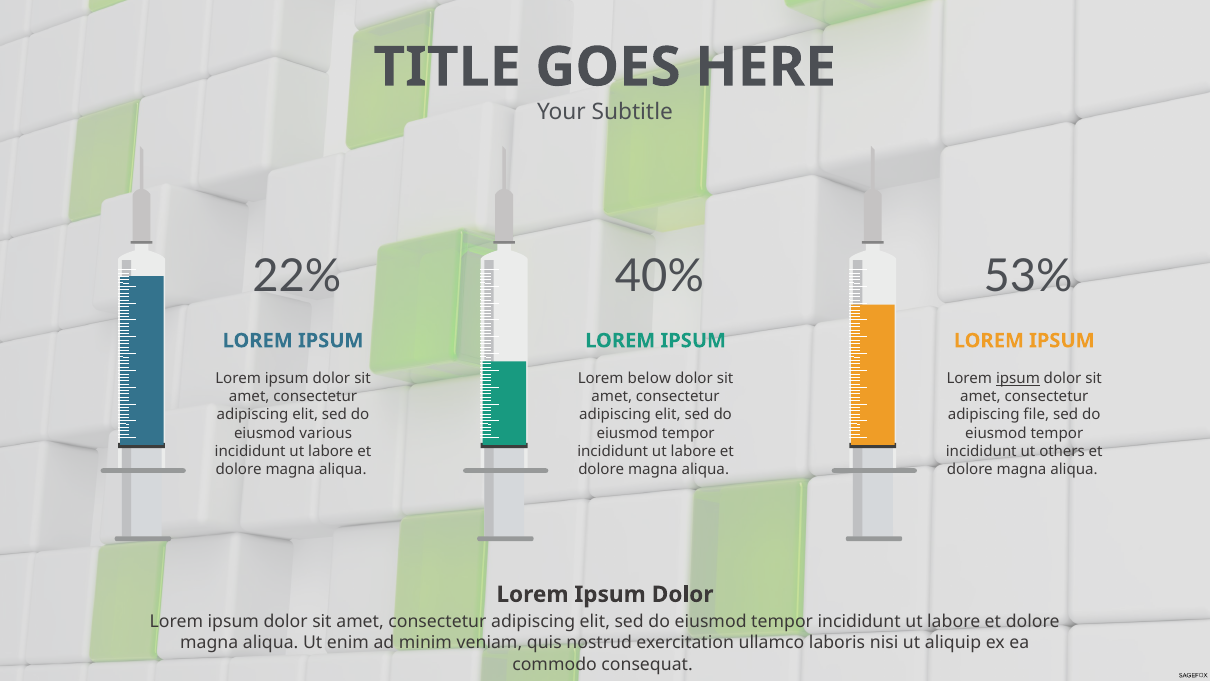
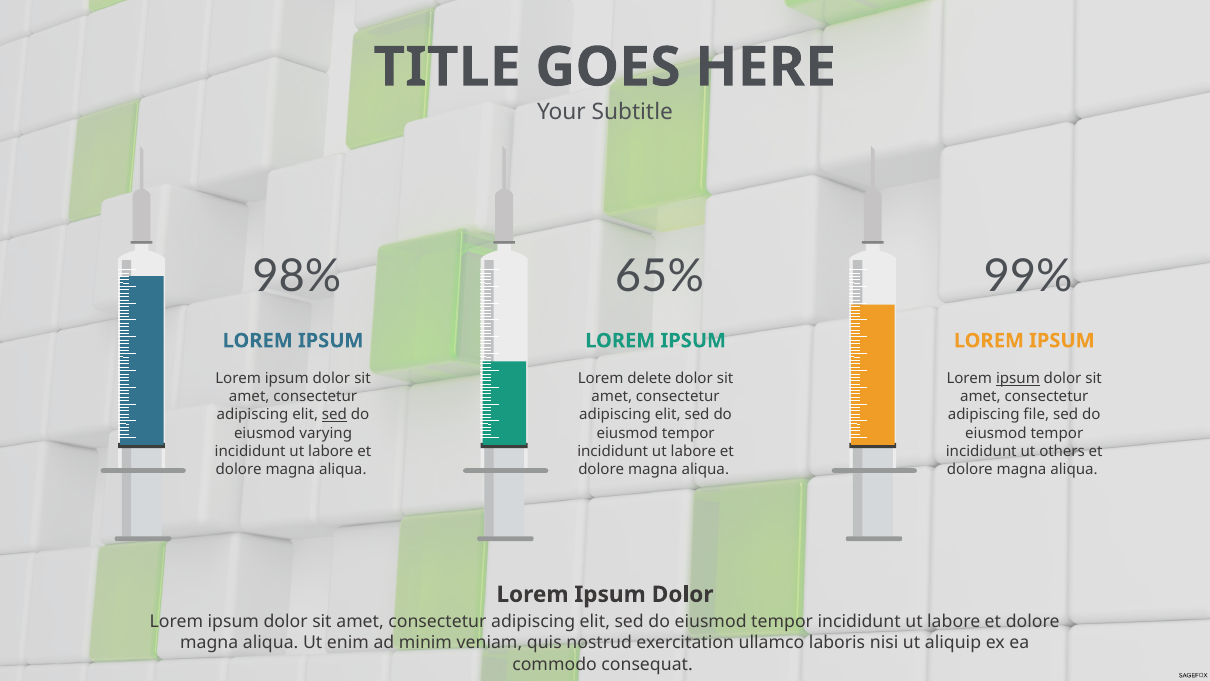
22%: 22% -> 98% (297, 276)
40%: 40% -> 65% (659, 276)
53%: 53% -> 99% (1028, 276)
below: below -> delete (649, 378)
sed underline: none -> present (334, 415)
various: various -> varying (326, 433)
